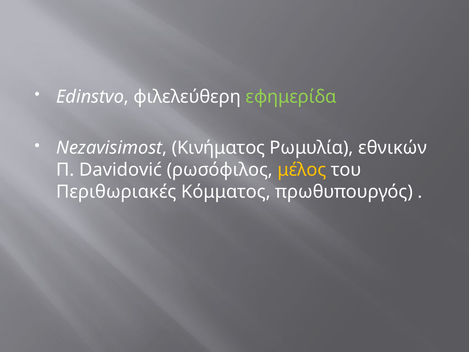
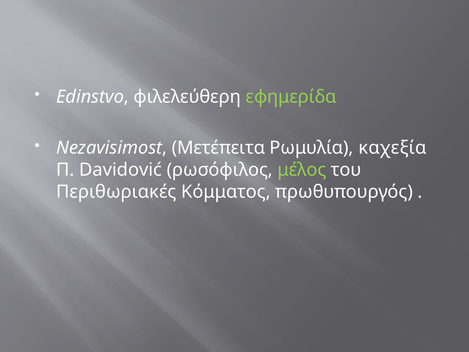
Κινήματος: Κινήματος -> Μετέπειτα (218, 148)
εθνικών: εθνικών -> καχεξία (392, 148)
μέλος colour: yellow -> light green (302, 170)
